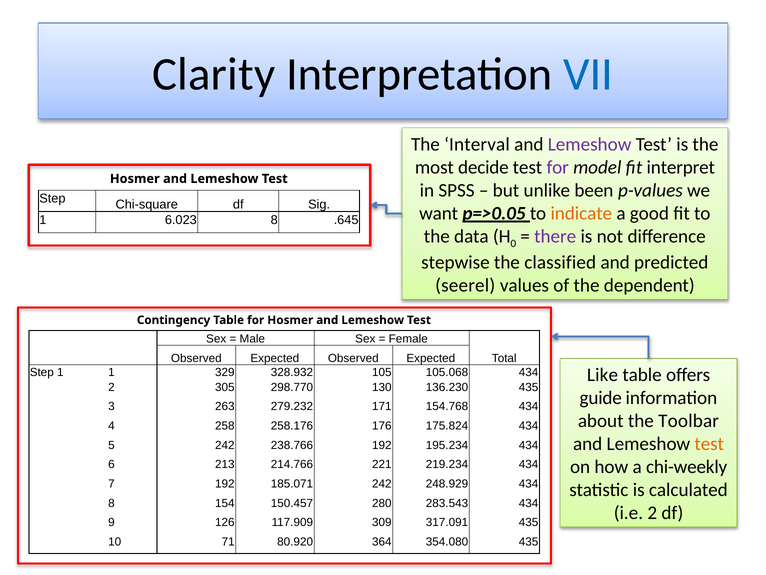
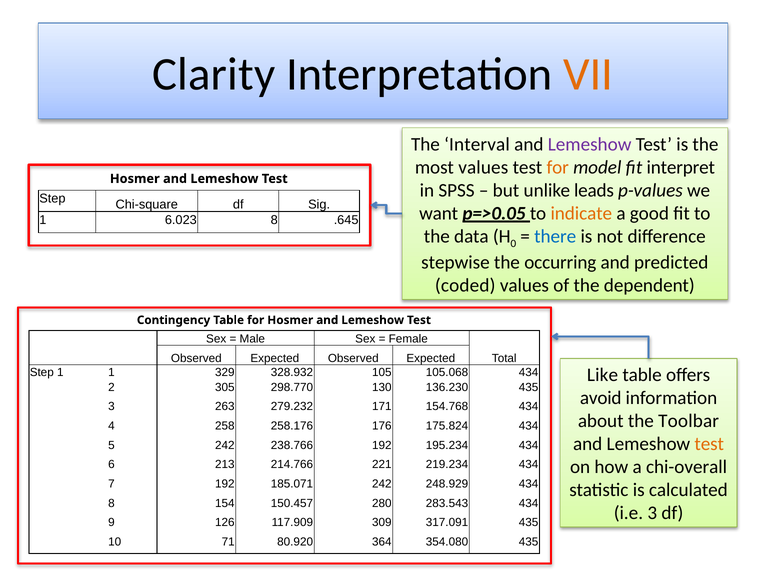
VII colour: blue -> orange (588, 74)
most decide: decide -> values (483, 167)
for colour: purple -> orange (558, 167)
been: been -> leads (594, 190)
there colour: purple -> blue (555, 236)
classified: classified -> occurring (560, 262)
seerel: seerel -> coded (465, 285)
guide: guide -> avoid (601, 398)
chi-weekly: chi-weekly -> chi-overall (687, 467)
i.e 2: 2 -> 3 (652, 513)
